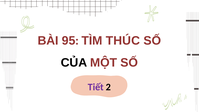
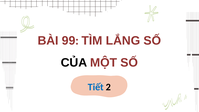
95: 95 -> 99 (69, 41)
THÚC: THÚC -> LẮNG (123, 41)
Tiết colour: purple -> blue (96, 87)
